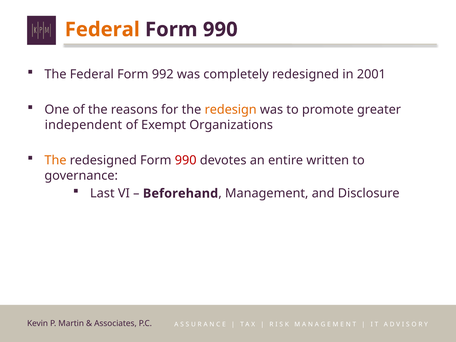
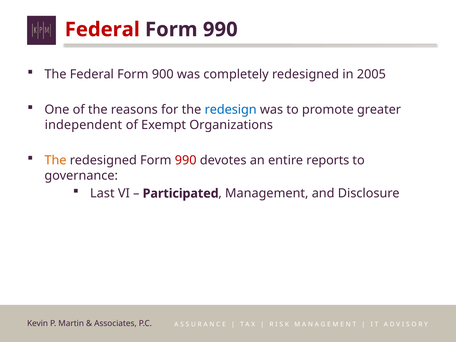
Federal colour: orange -> red (102, 30)
992: 992 -> 900 (163, 74)
2001: 2001 -> 2005 (371, 74)
redesign colour: orange -> blue (231, 110)
written: written -> reports (328, 160)
Beforehand: Beforehand -> Participated (181, 193)
